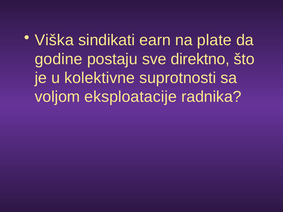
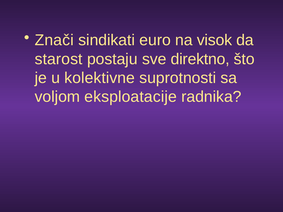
Viška: Viška -> Znači (54, 40)
earn: earn -> euro (155, 40)
plate: plate -> visok (214, 40)
godine: godine -> starost (59, 59)
